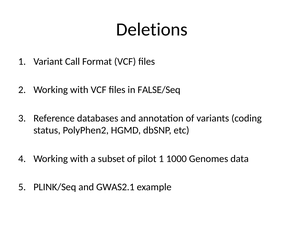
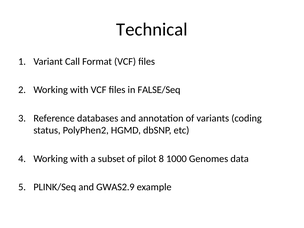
Deletions: Deletions -> Technical (152, 29)
pilot 1: 1 -> 8 (161, 159)
GWAS2.1: GWAS2.1 -> GWAS2.9 (115, 187)
